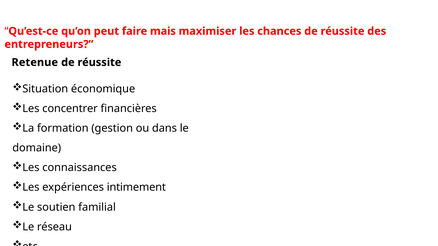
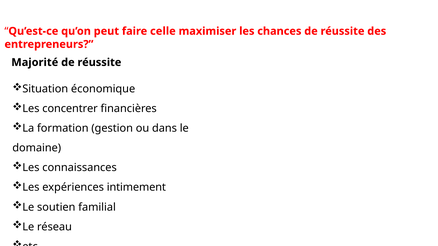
mais: mais -> celle (163, 31)
Retenue: Retenue -> Majorité (35, 62)
